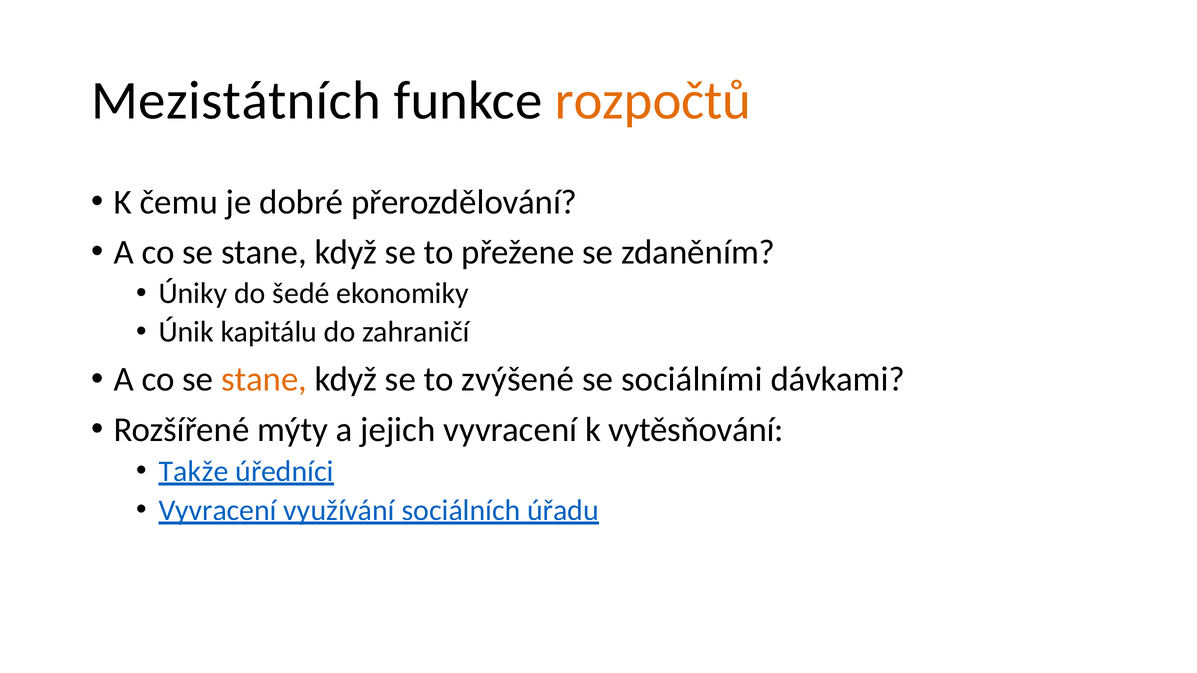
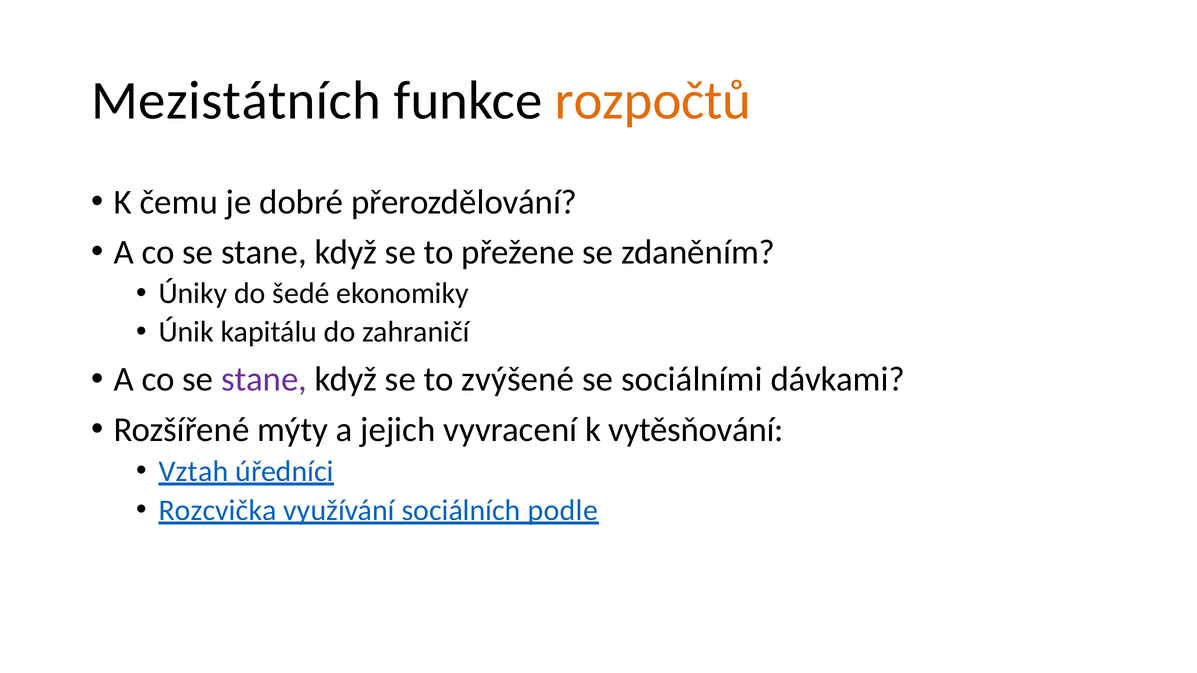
stane colour: orange -> purple (264, 380)
Takže: Takže -> Vztah (193, 471)
Vyvracení: Vyvracení -> Rozcvička (218, 510)
úřadu: úřadu -> podle (563, 510)
